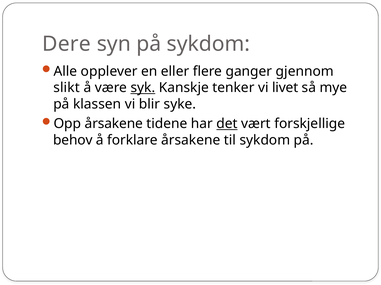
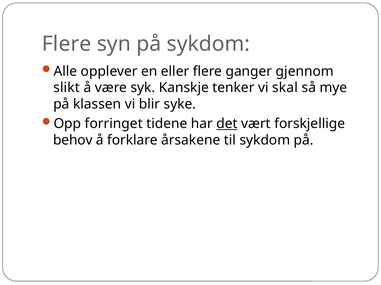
Dere: Dere -> Flere (67, 44)
syk underline: present -> none (143, 88)
livet: livet -> skal (285, 88)
Opp årsakene: årsakene -> forringet (114, 124)
